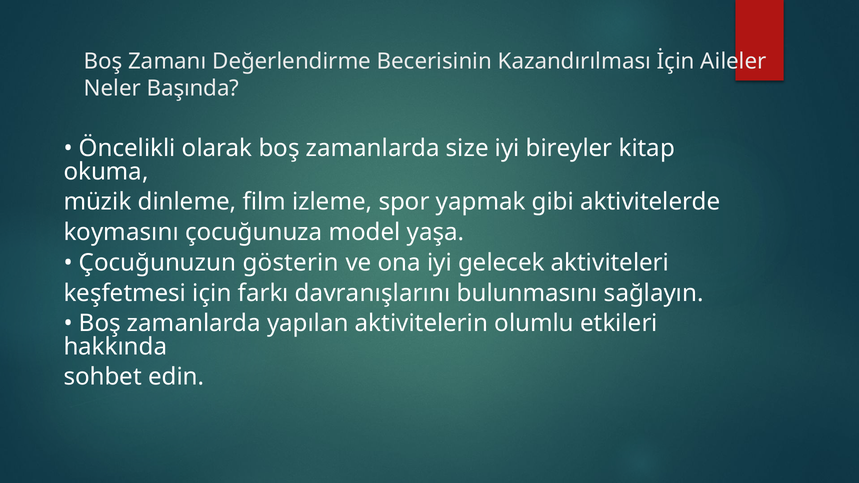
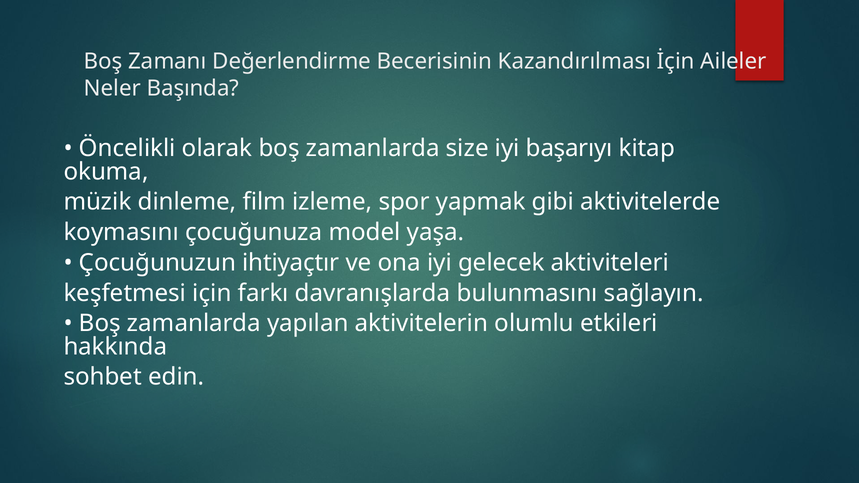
bireyler: bireyler -> başarıyı (569, 148)
gösterin: gösterin -> ihtiyaçtır (291, 263)
davranışlarını: davranışlarını -> davranışlarda (373, 293)
